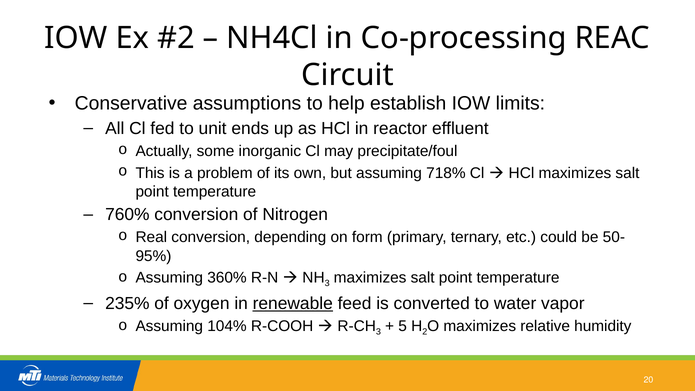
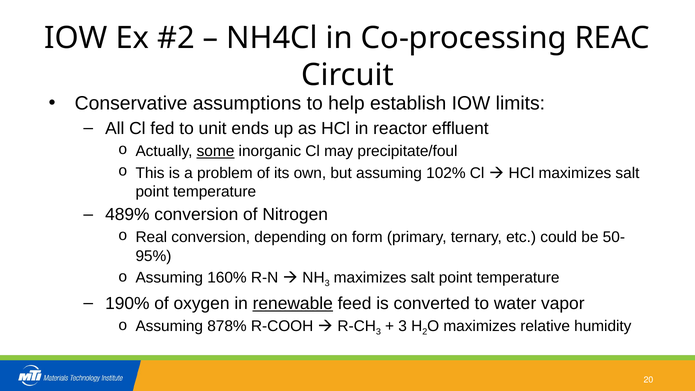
some underline: none -> present (216, 151)
718%: 718% -> 102% (446, 173)
760%: 760% -> 489% (127, 215)
360%: 360% -> 160% (227, 278)
235%: 235% -> 190% (127, 303)
104%: 104% -> 878% (227, 326)
5: 5 -> 3 (403, 326)
